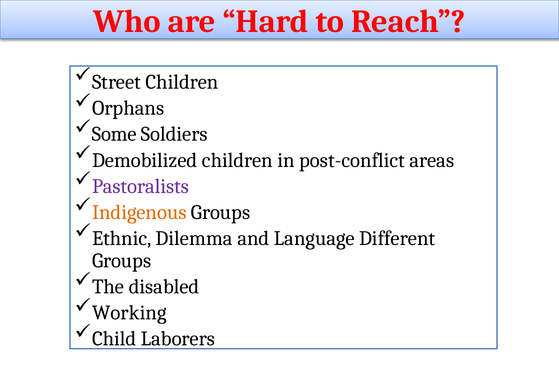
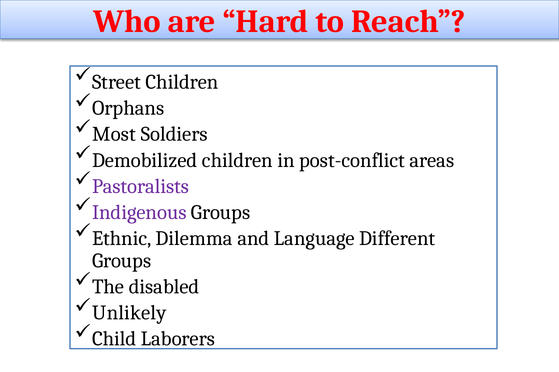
Some: Some -> Most (114, 134)
Indigenous colour: orange -> purple (139, 213)
Working: Working -> Unlikely (129, 313)
